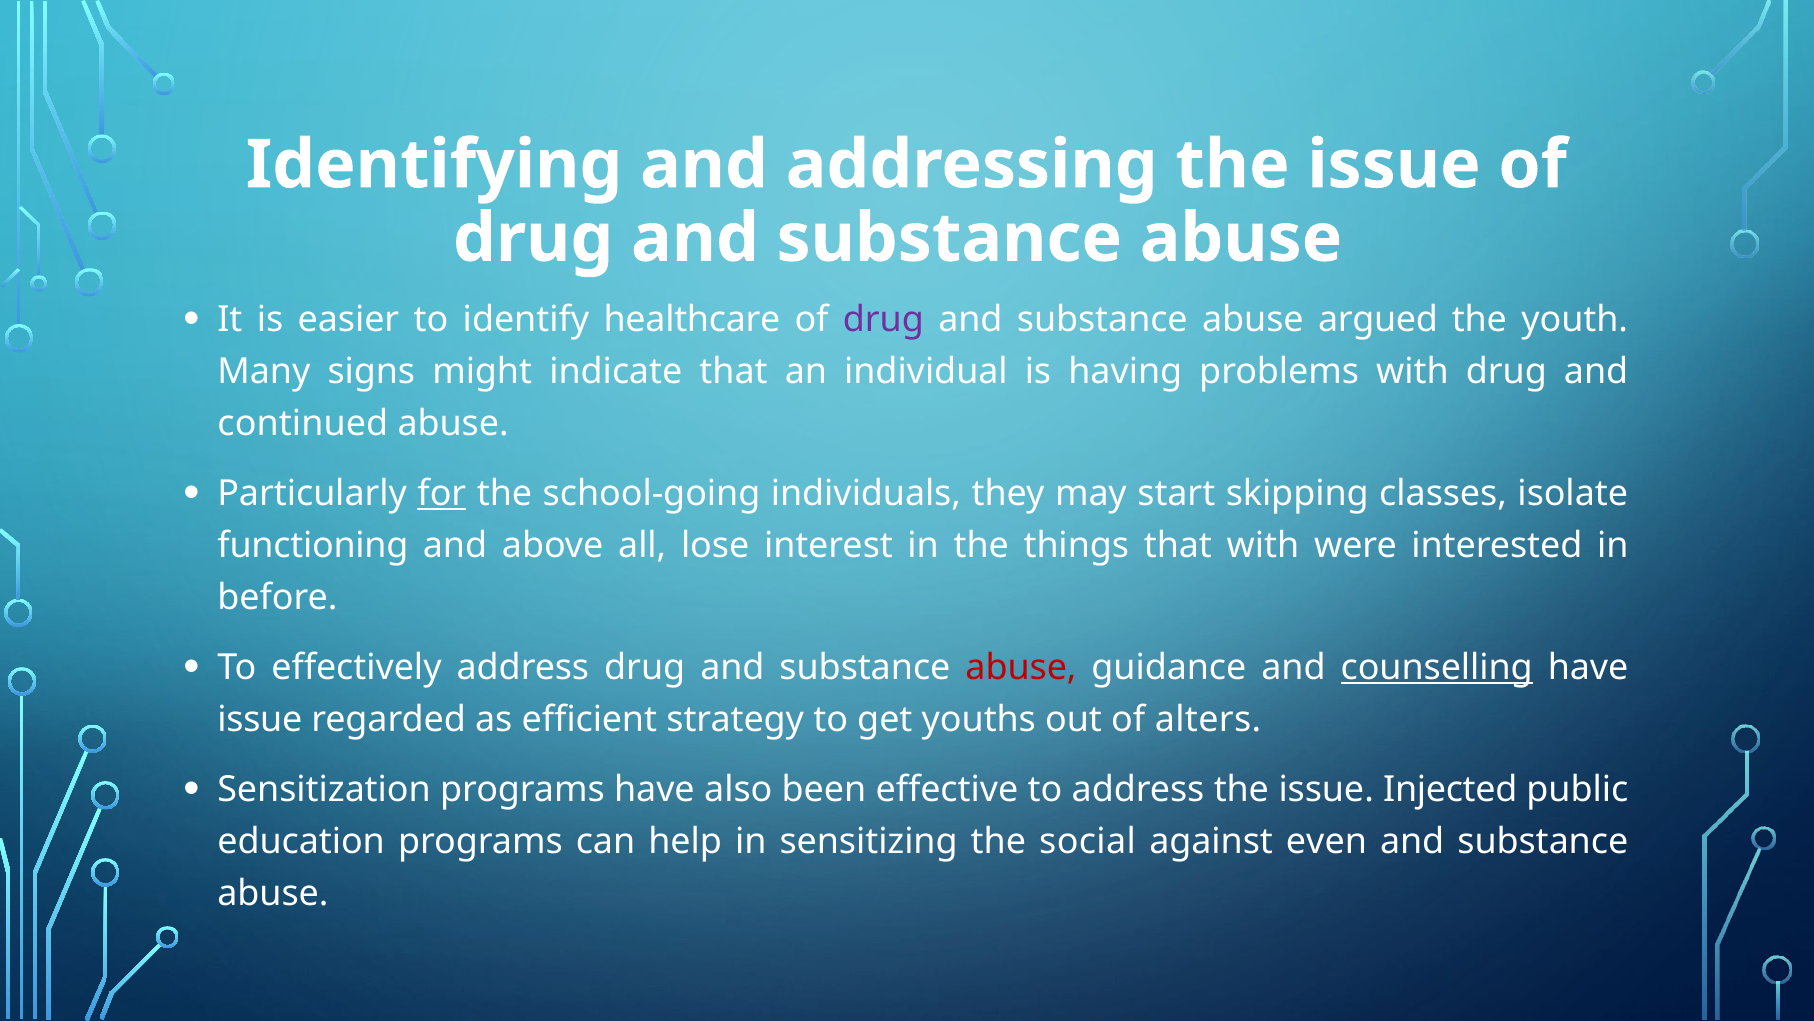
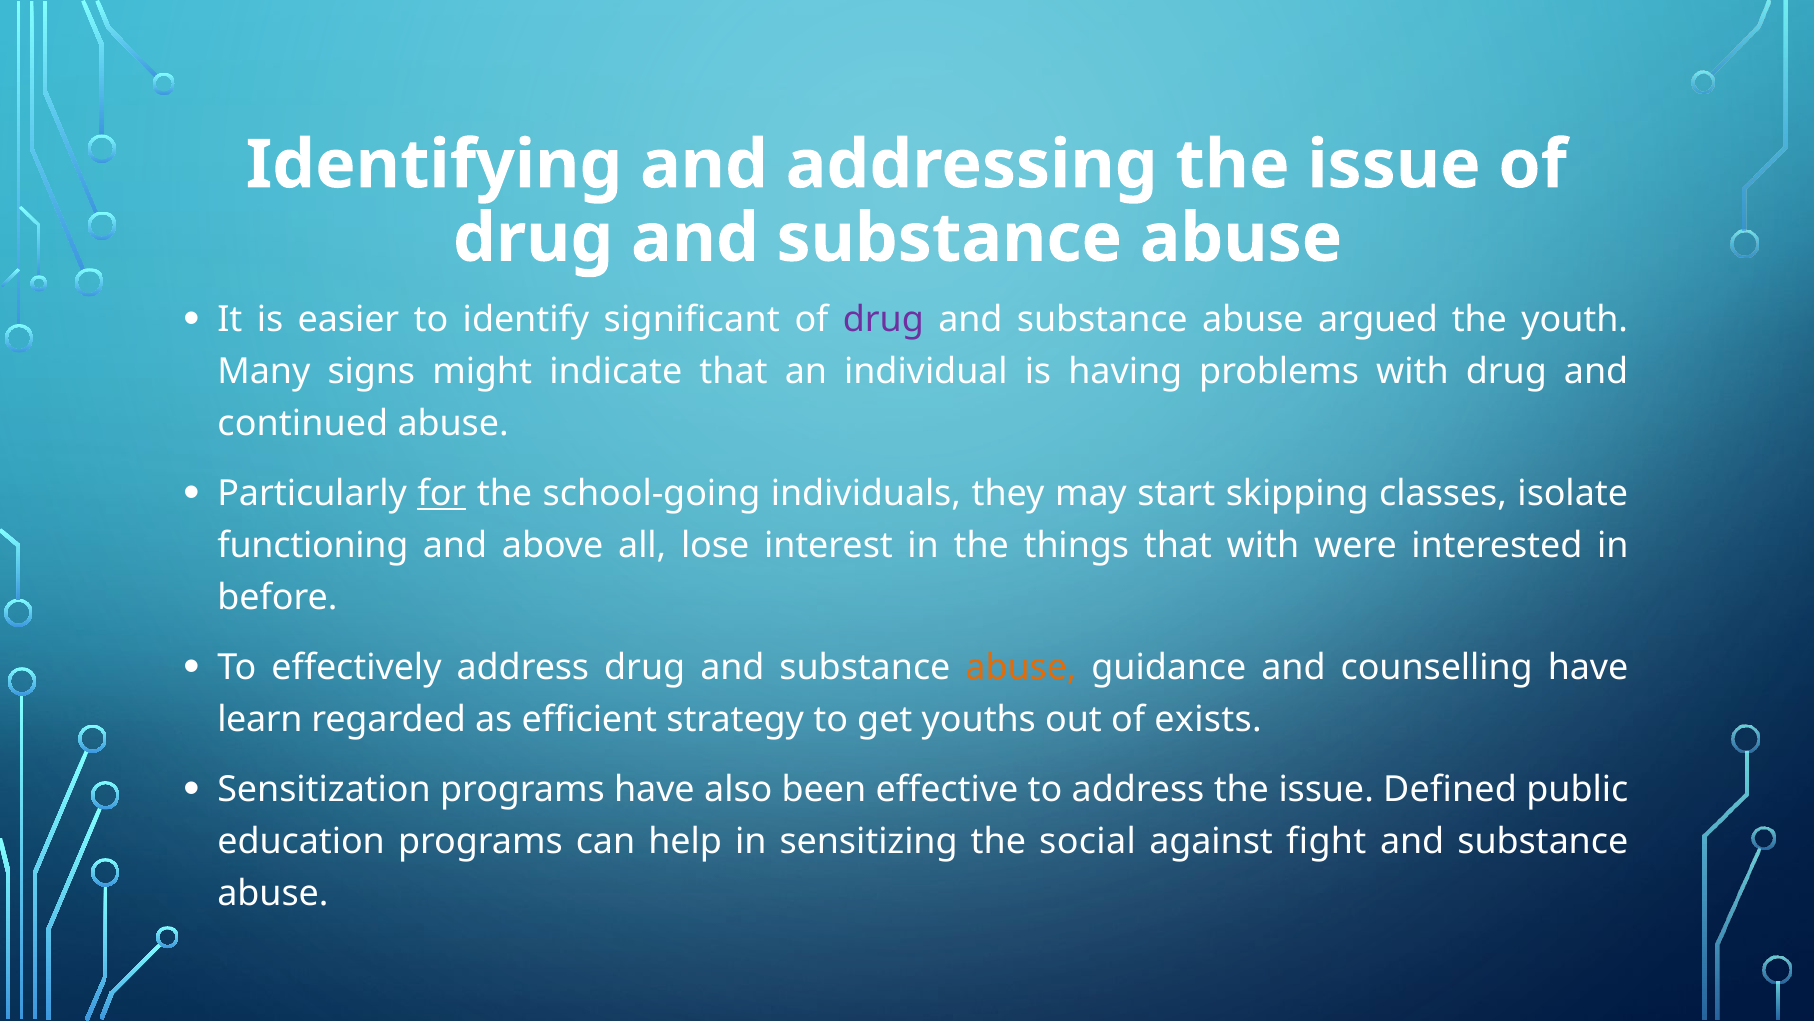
healthcare: healthcare -> significant (692, 320)
abuse colour: red -> orange (1021, 667)
counselling underline: present -> none (1437, 667)
issue: issue -> learn (260, 719)
alters: alters -> exists (1208, 719)
Injected: Injected -> Defined (1450, 790)
even: even -> fight (1326, 841)
